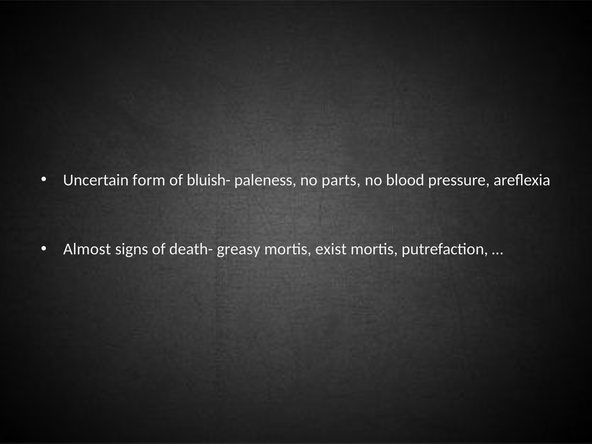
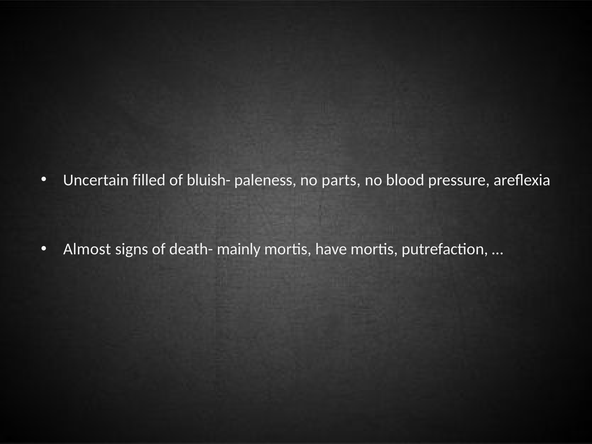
form: form -> filled (149, 180)
greasy: greasy -> mainly (239, 249)
exist: exist -> have (331, 249)
